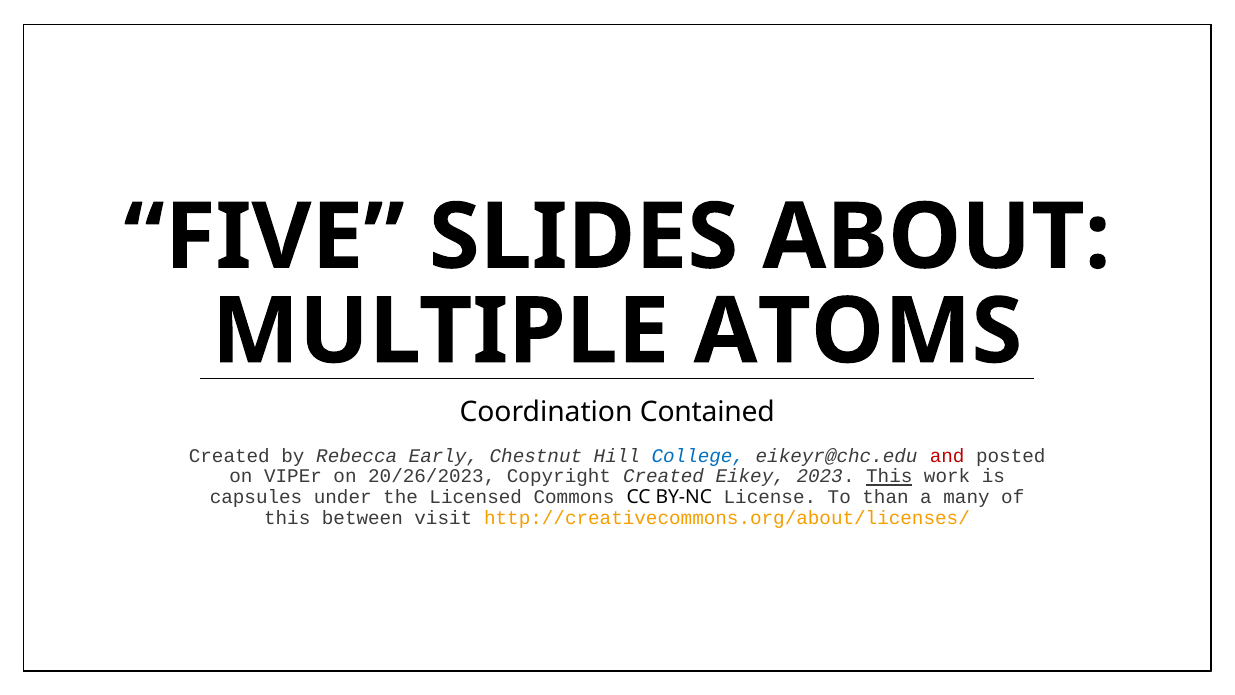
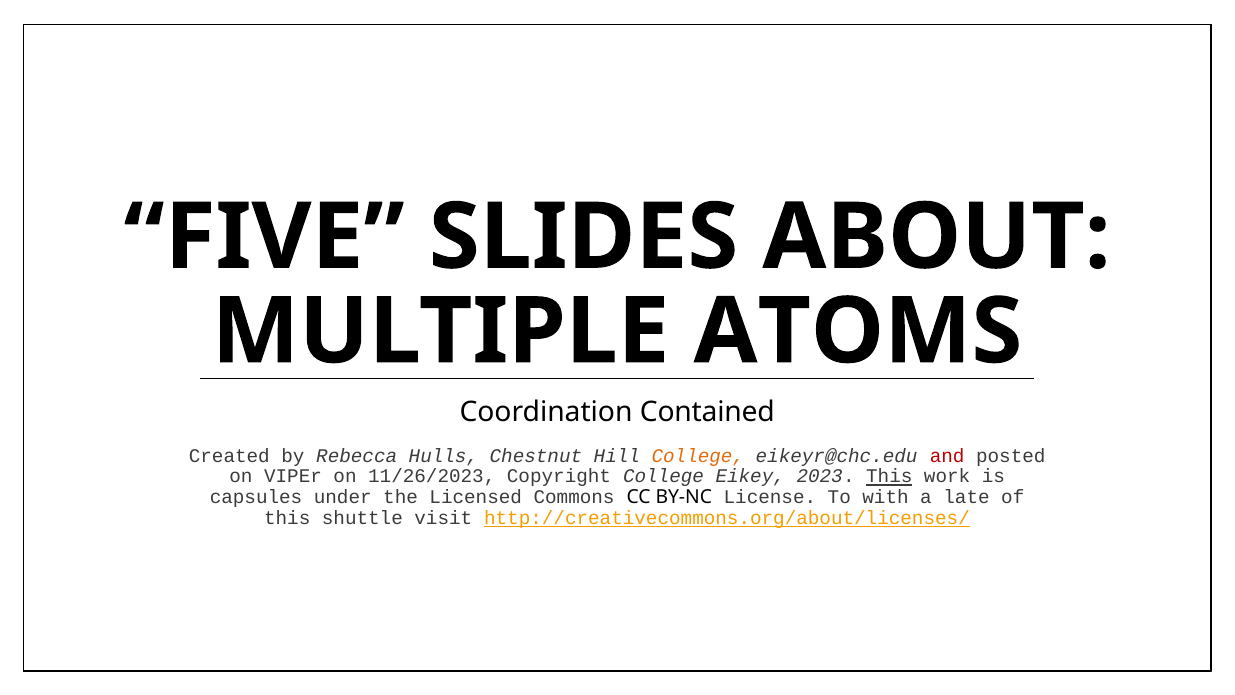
Early: Early -> Hulls (443, 456)
College colour: blue -> orange (698, 456)
20/26/2023: 20/26/2023 -> 11/26/2023 (432, 476)
Copyright Created: Created -> College (664, 476)
than: than -> with (886, 497)
many: many -> late (967, 497)
between: between -> shuttle (362, 518)
http://creativecommons.org/about/licenses/ underline: none -> present (727, 518)
